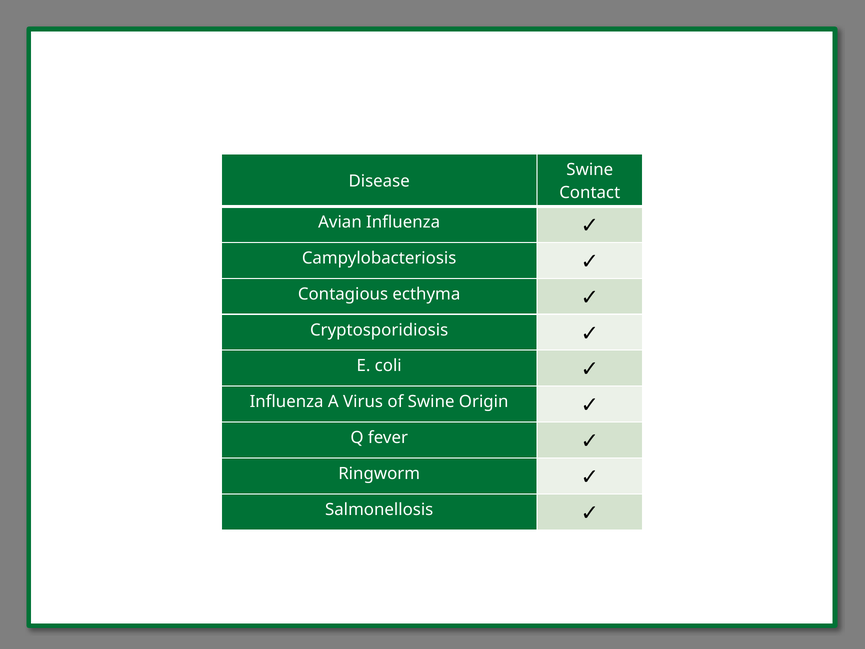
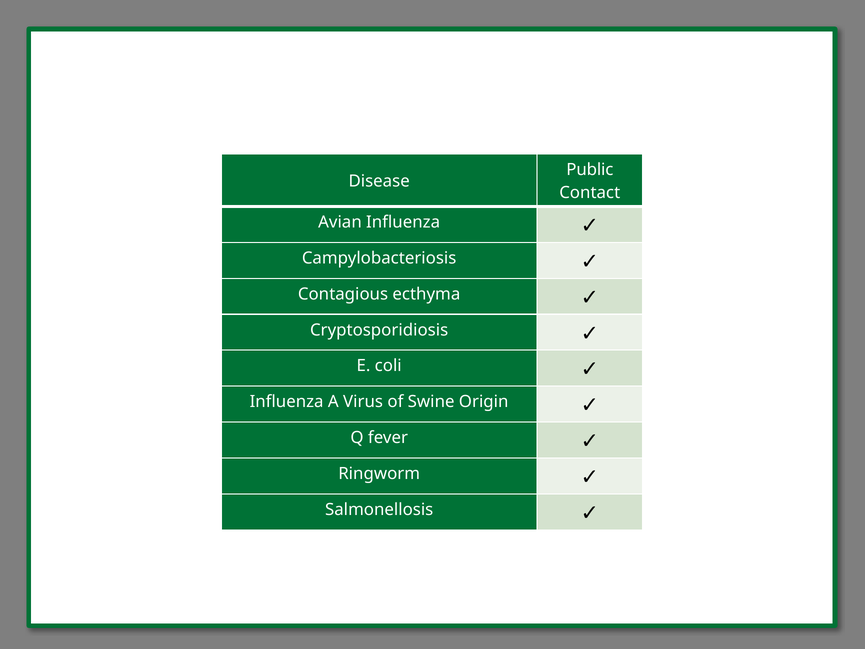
Swine: Swine -> Public (590, 170)
